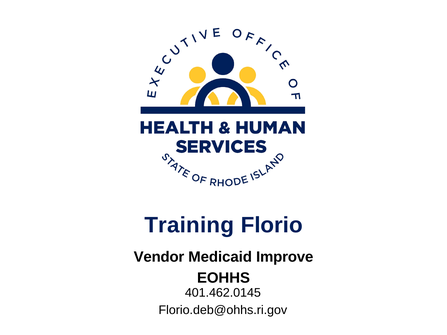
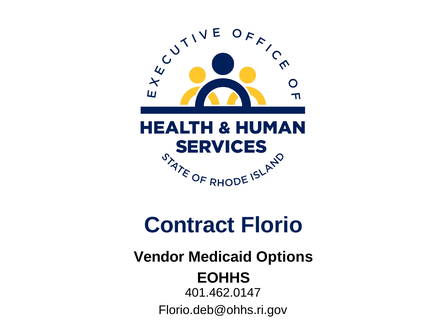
Training: Training -> Contract (189, 225)
Improve: Improve -> Options (285, 257)
401.462.0145: 401.462.0145 -> 401.462.0147 (223, 293)
